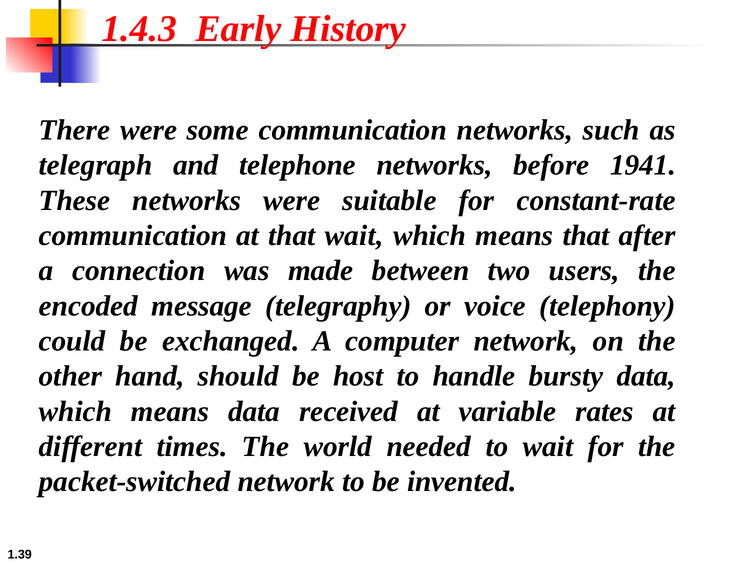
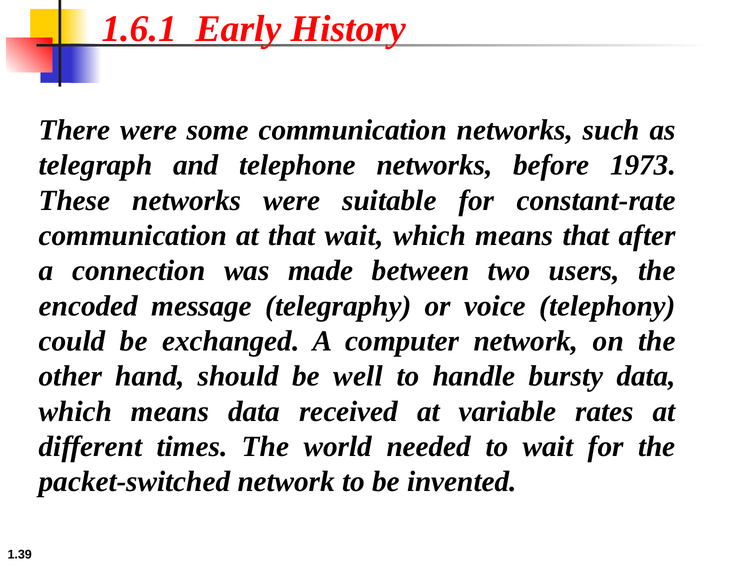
1.4.3: 1.4.3 -> 1.6.1 (139, 29)
1941: 1941 -> 1973 (643, 165)
host: host -> well (358, 376)
